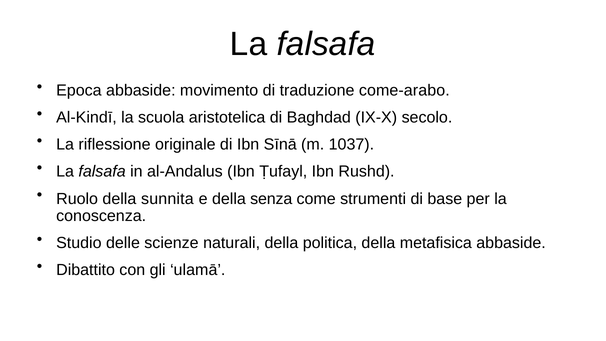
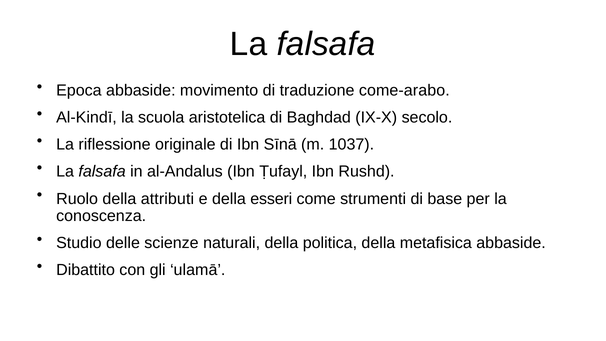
sunnita: sunnita -> attributi (167, 199)
senza: senza -> esseri (271, 199)
